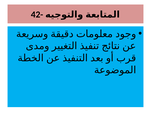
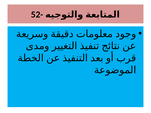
42-: 42- -> 52- (37, 15)
